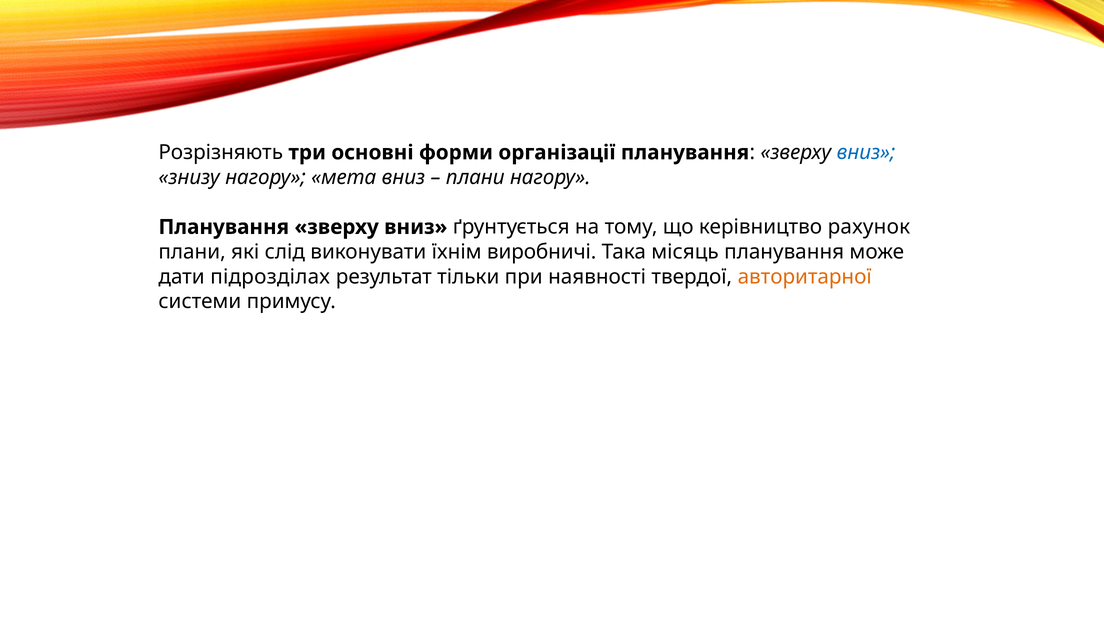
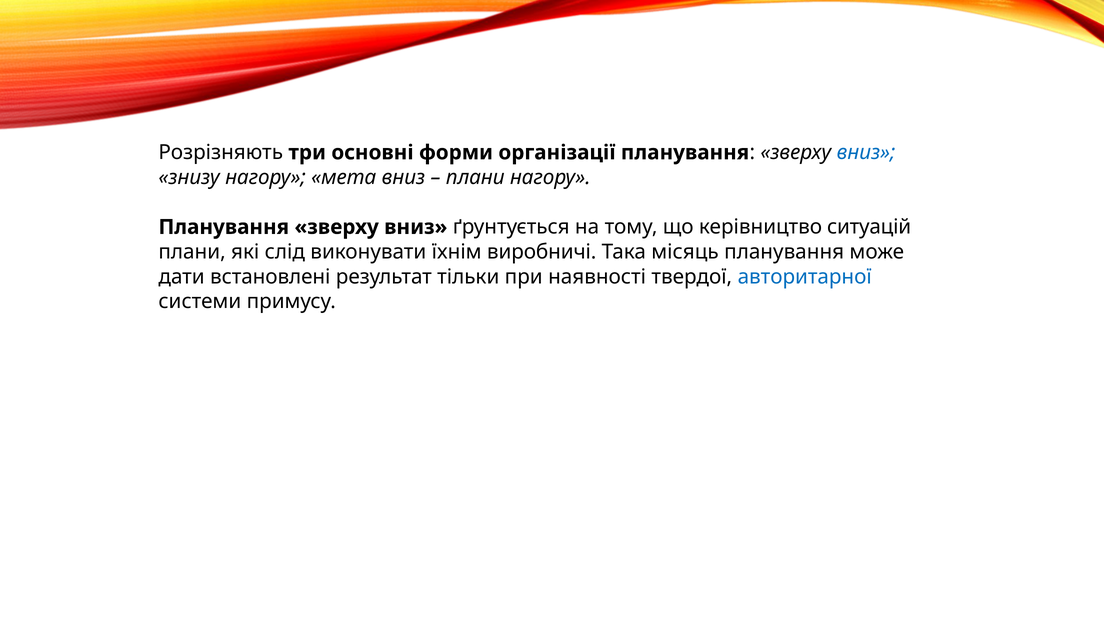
рахунок: рахунок -> ситуацій (869, 227)
підрозділах: підрозділах -> встановлені (270, 277)
авторитарної colour: orange -> blue (805, 277)
